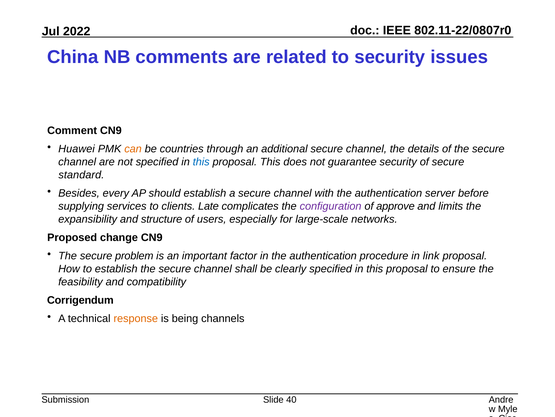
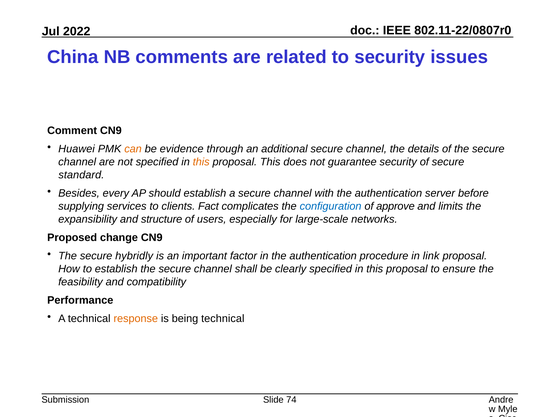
countries: countries -> evidence (182, 149)
this colour: blue -> orange (201, 162)
Late: Late -> Fact (208, 206)
configuration colour: purple -> blue (331, 206)
problem: problem -> hybridly (134, 256)
Corrigendum: Corrigendum -> Performance (80, 300)
being channels: channels -> technical (223, 318)
40: 40 -> 74 (291, 399)
